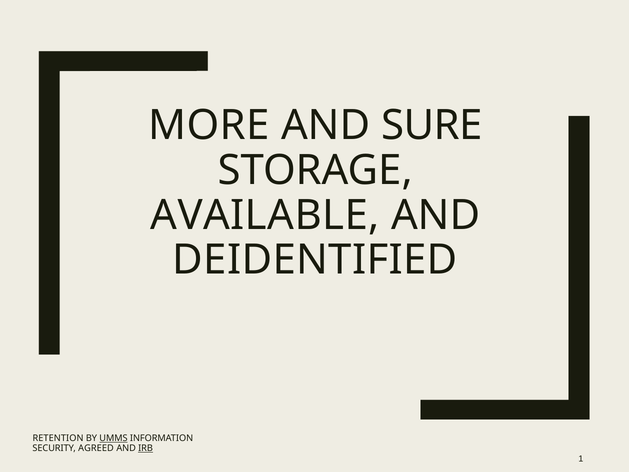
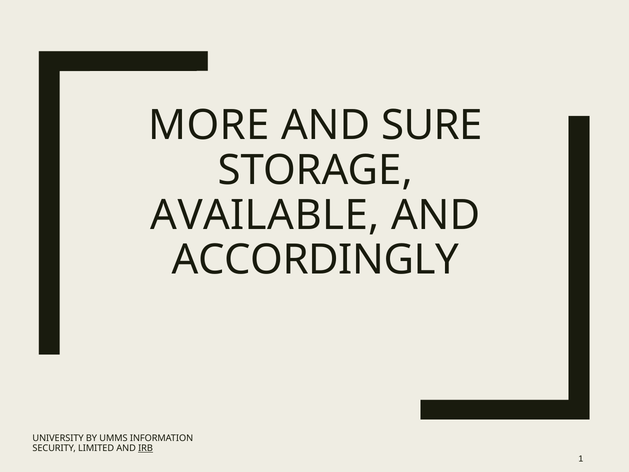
DEIDENTIFIED: DEIDENTIFIED -> ACCORDINGLY (315, 260)
RETENTION: RETENTION -> UNIVERSITY (58, 438)
UMMS underline: present -> none (113, 438)
AGREED: AGREED -> LIMITED (96, 448)
